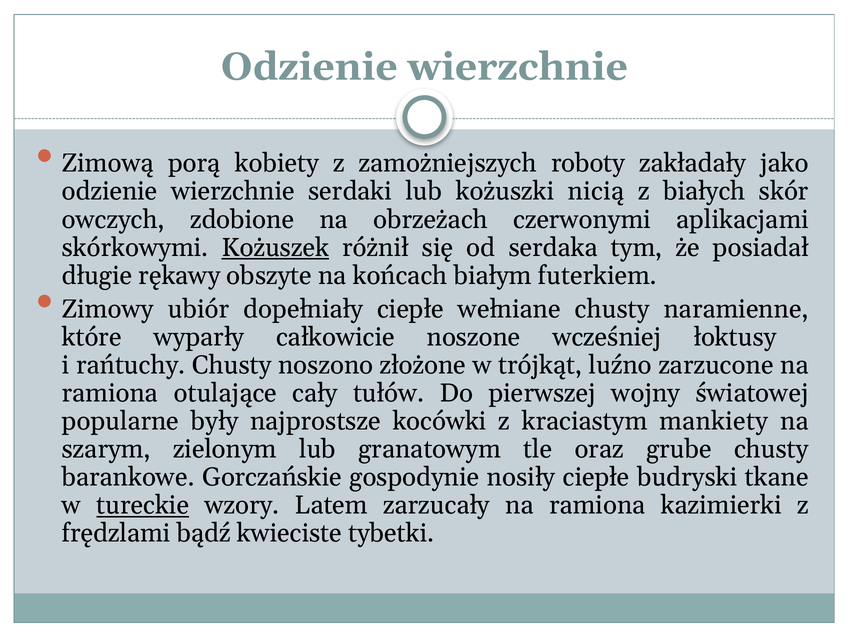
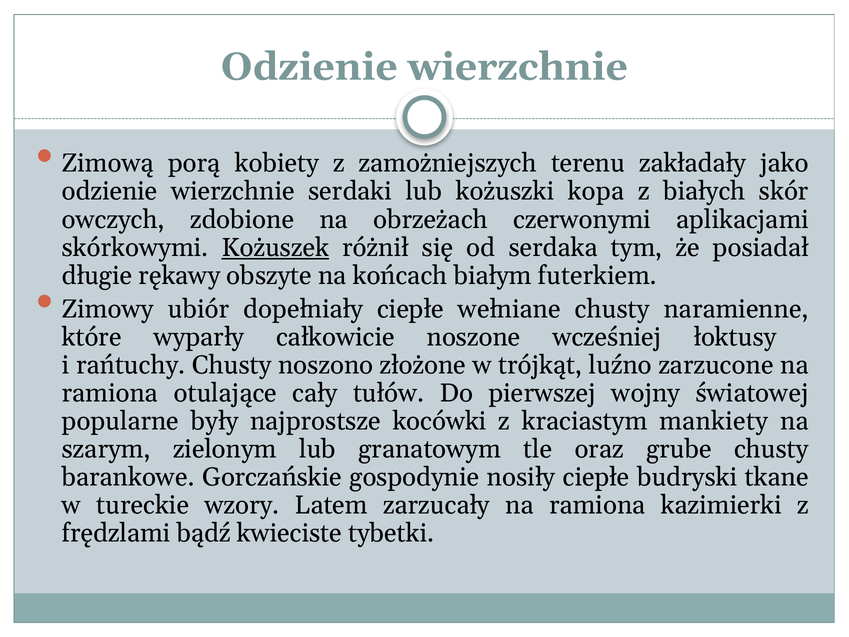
roboty: roboty -> terenu (588, 163)
nicią: nicią -> kopa (596, 191)
tureckie underline: present -> none (143, 505)
